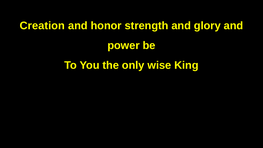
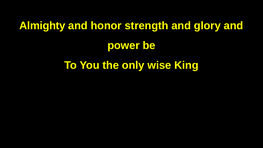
Creation: Creation -> Almighty (42, 26)
